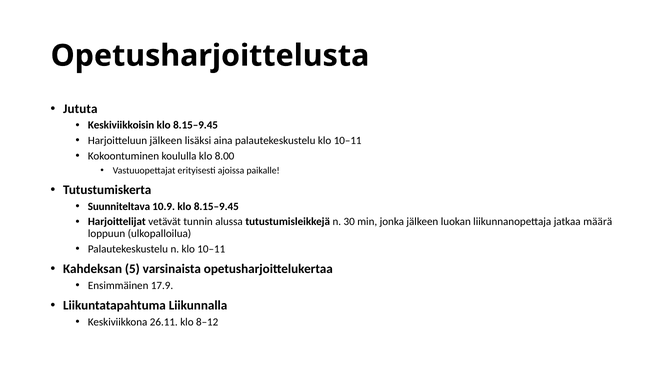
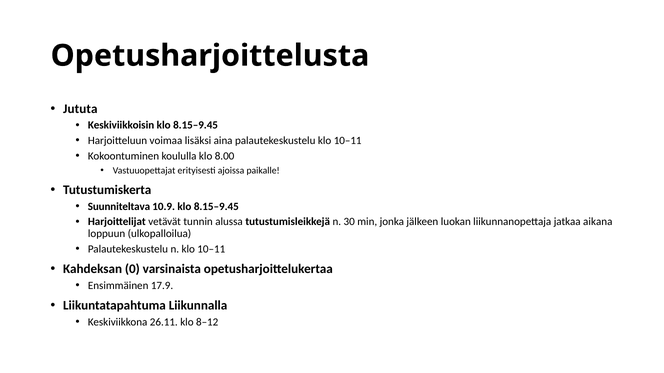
Harjoitteluun jälkeen: jälkeen -> voimaa (166, 141)
määrä: määrä -> aikana (598, 222)
5: 5 -> 0 (132, 269)
